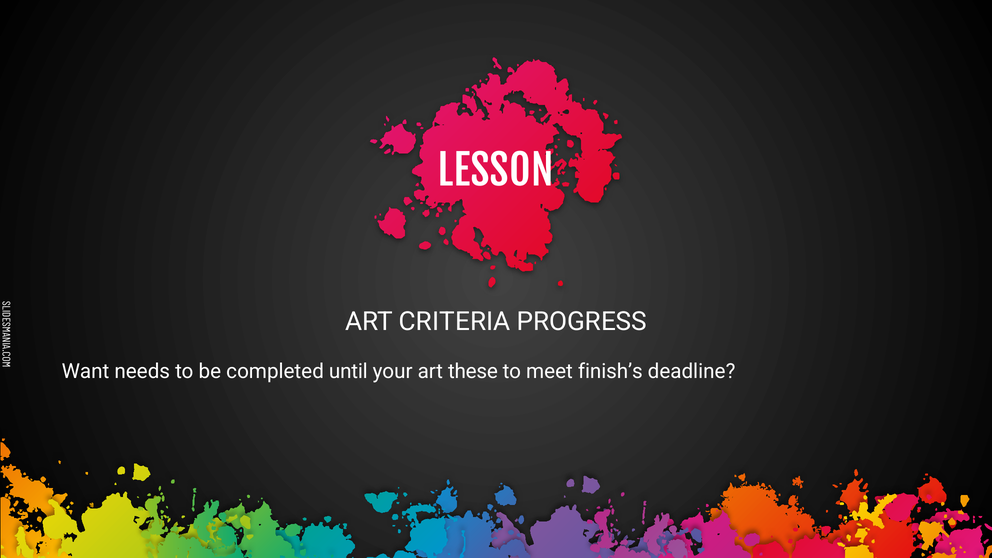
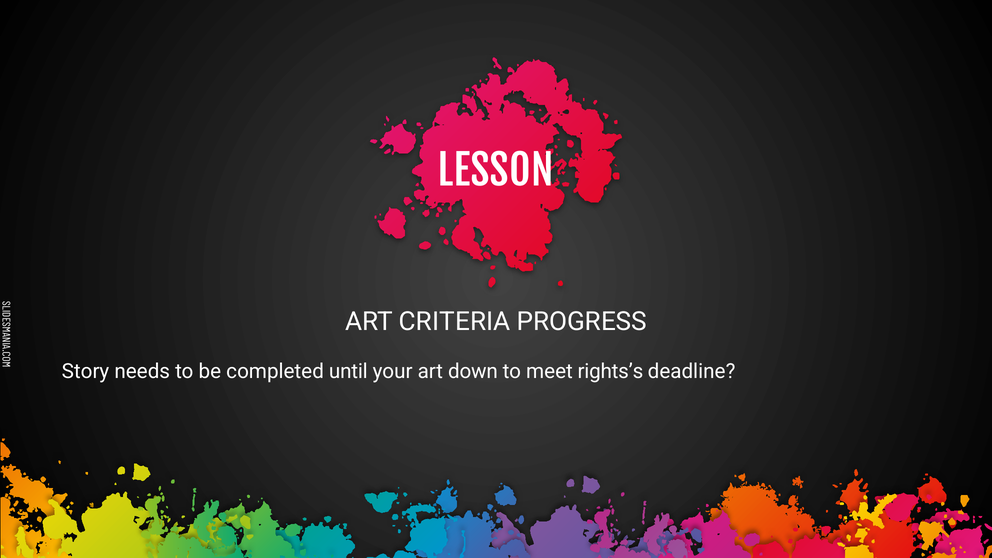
Want: Want -> Story (85, 372)
these: these -> down (473, 372)
finish’s: finish’s -> rights’s (610, 372)
